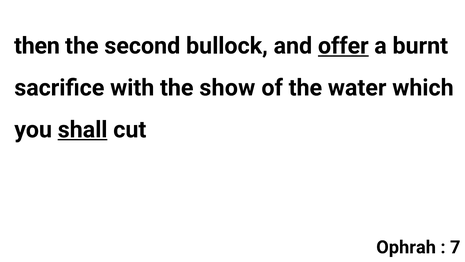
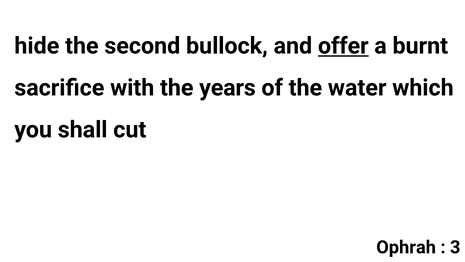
then: then -> hide (37, 46)
show: show -> years (228, 88)
shall underline: present -> none (83, 129)
7: 7 -> 3 (455, 247)
